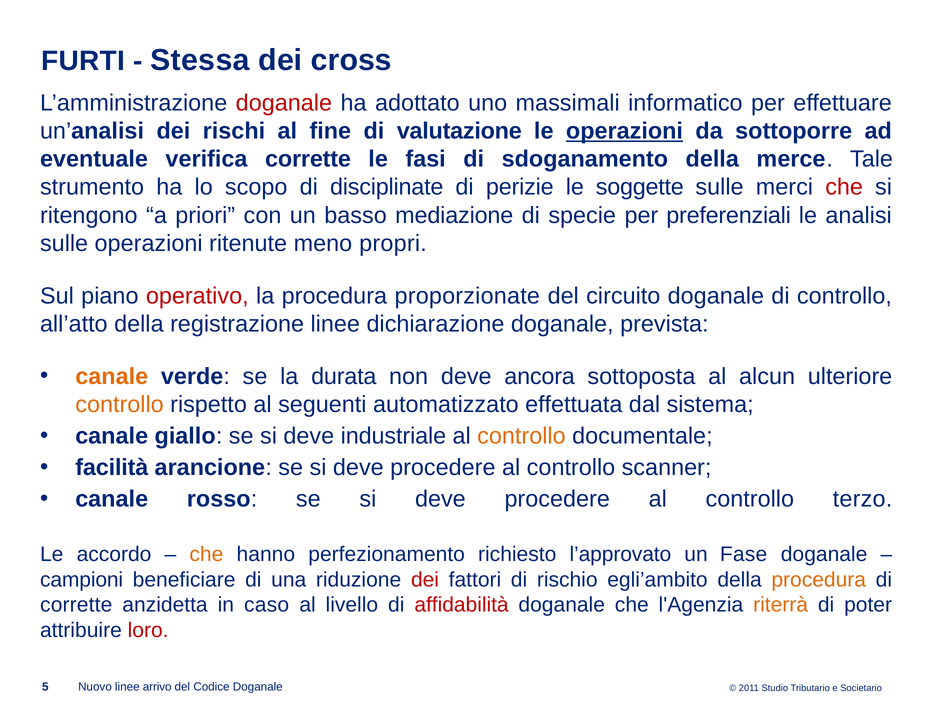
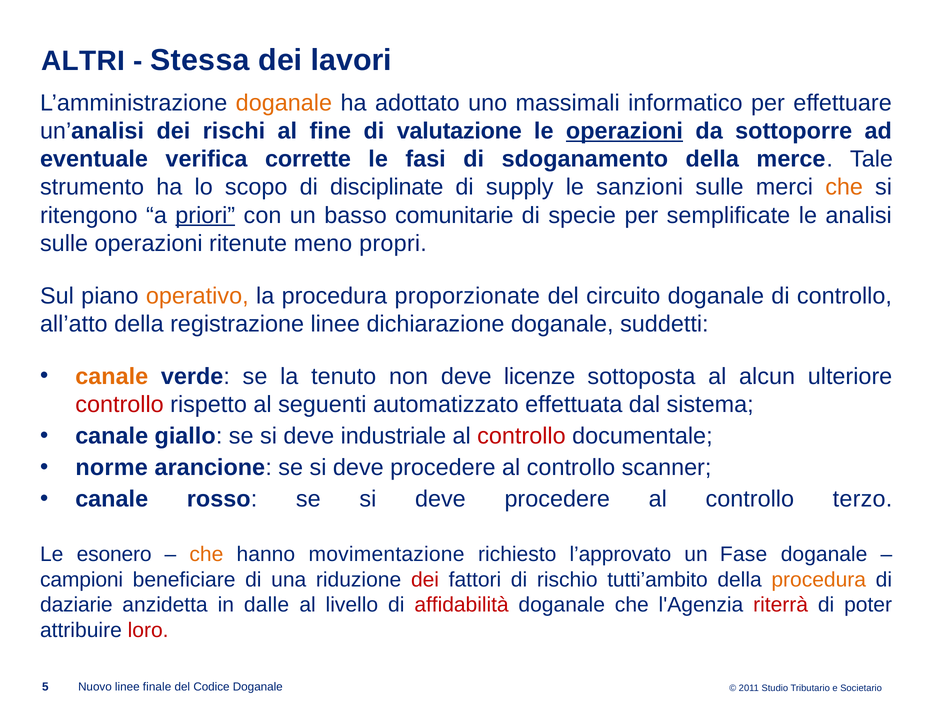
FURTI: FURTI -> ALTRI (83, 61)
cross: cross -> lavori (351, 60)
doganale colour: red -> orange (284, 103)
perizie: perizie -> supply (520, 187)
soggette: soggette -> sanzioni (640, 187)
che colour: red -> orange (844, 187)
priori underline: none -> present (205, 215)
mediazione: mediazione -> comunitarie (454, 215)
preferenziali: preferenziali -> semplificate (728, 215)
operativo colour: red -> orange (197, 296)
prevista: prevista -> suddetti (664, 324)
durata: durata -> tenuto (344, 377)
ancora: ancora -> licenze (540, 377)
controllo colour: orange -> red (120, 405)
controllo colour: orange -> red (521, 436)
facilità: facilità -> norme (112, 468)
accordo: accordo -> esonero (114, 555)
perfezionamento: perfezionamento -> movimentazione (387, 555)
egli’ambito: egli’ambito -> tutti’ambito (658, 580)
corrette: corrette -> daziarie (76, 605)
caso: caso -> dalle (267, 605)
riterrà colour: orange -> red (781, 605)
arrivo: arrivo -> finale (157, 687)
